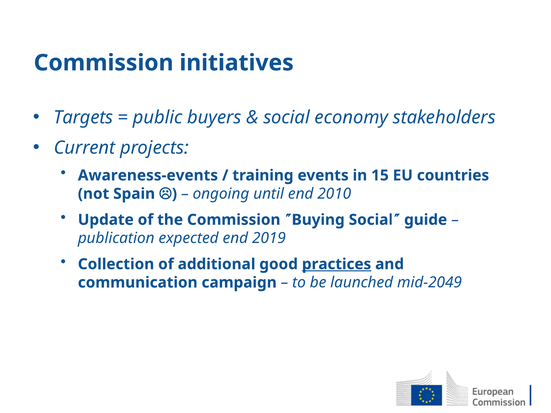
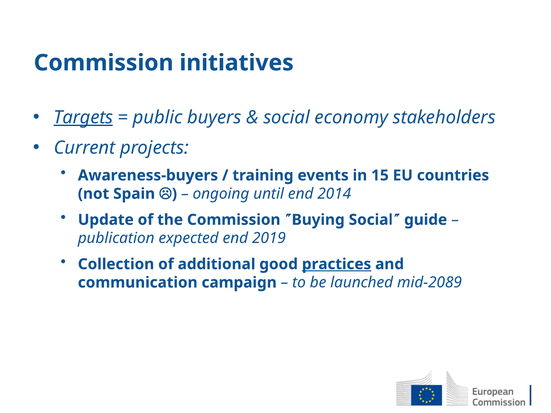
Targets underline: none -> present (83, 118)
Awareness-events: Awareness-events -> Awareness-buyers (148, 175)
2010: 2010 -> 2014 (334, 194)
mid-2049: mid-2049 -> mid-2089 (429, 283)
